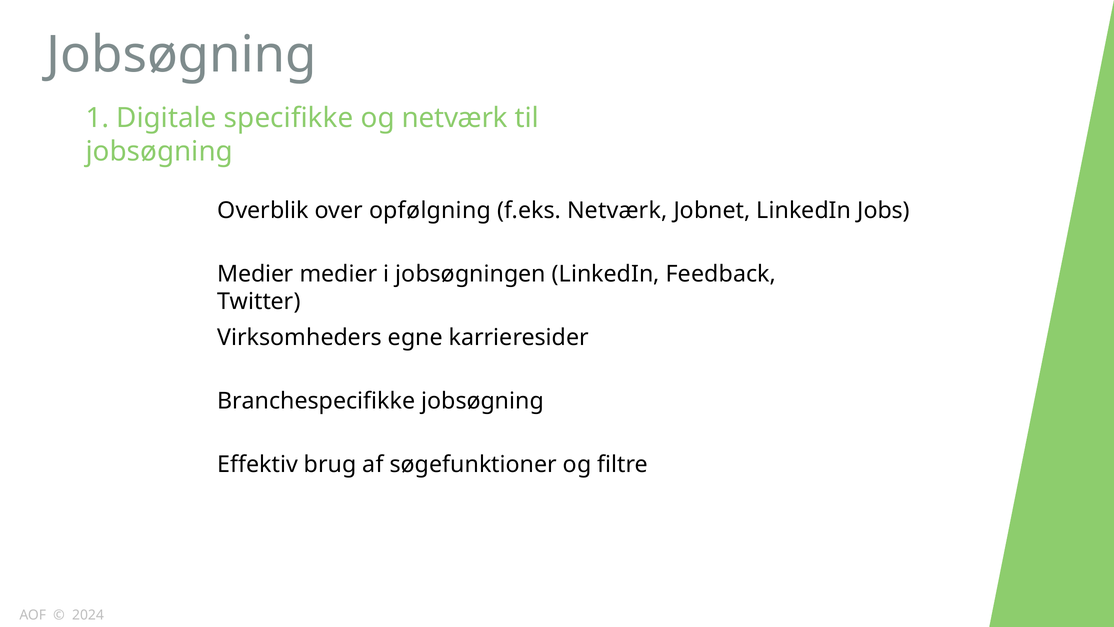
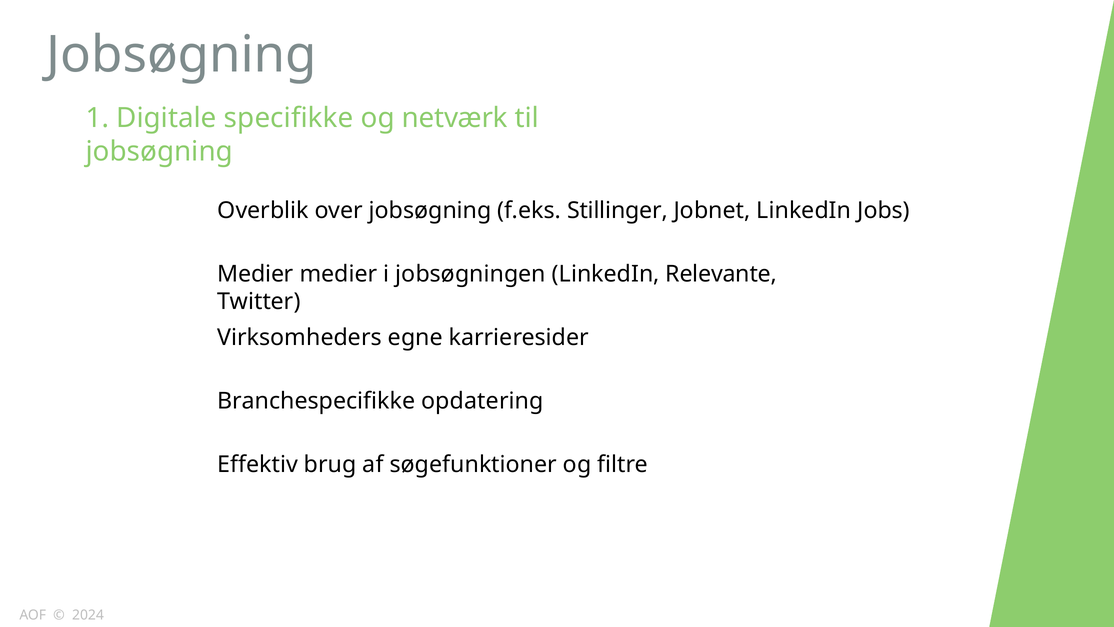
over opfølgning: opfølgning -> jobsøgning (430, 210)
f.eks Netværk: Netværk -> Stillinger (617, 210)
Feedback: Feedback -> Relevante (721, 274)
Branchespecifikke jobsøgning: jobsøgning -> opdatering (482, 401)
